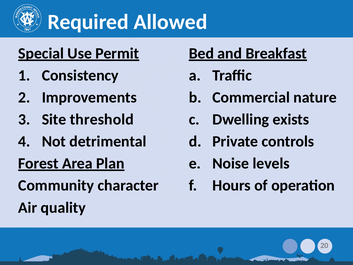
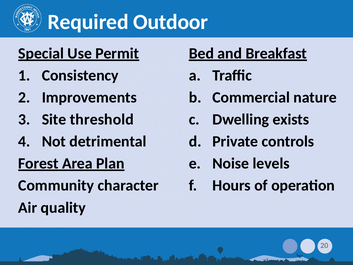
Allowed: Allowed -> Outdoor (171, 22)
